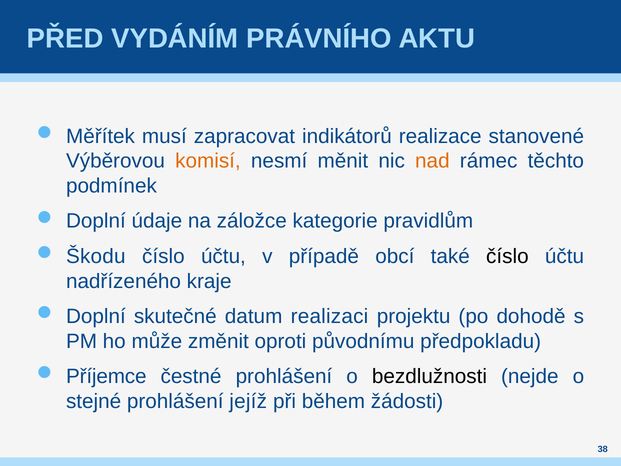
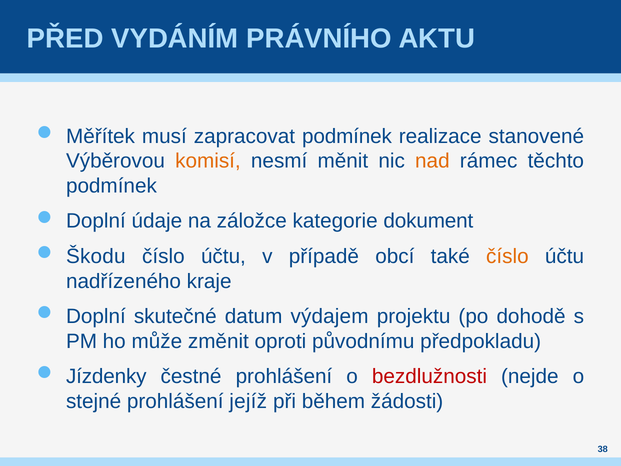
zapracovat indikátorů: indikátorů -> podmínek (347, 136)
pravidlům: pravidlům -> dokument (428, 221)
číslo colour: black -> orange (507, 256)
realizaci: realizaci -> výdajem (330, 316)
Příjemce: Příjemce -> Jízdenky (106, 376)
bezdlužnosti colour: black -> red (429, 376)
